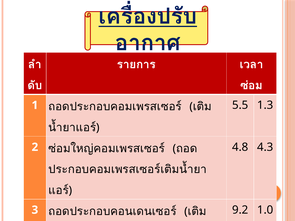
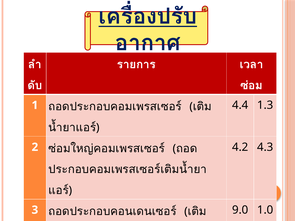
5.5: 5.5 -> 4.4 (240, 105)
4.8: 4.8 -> 4.2 (240, 147)
9.2: 9.2 -> 9.0 (240, 210)
